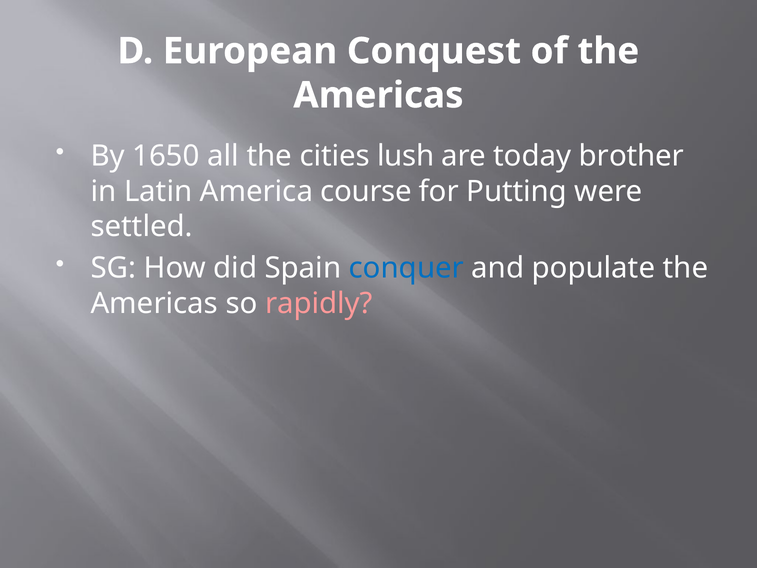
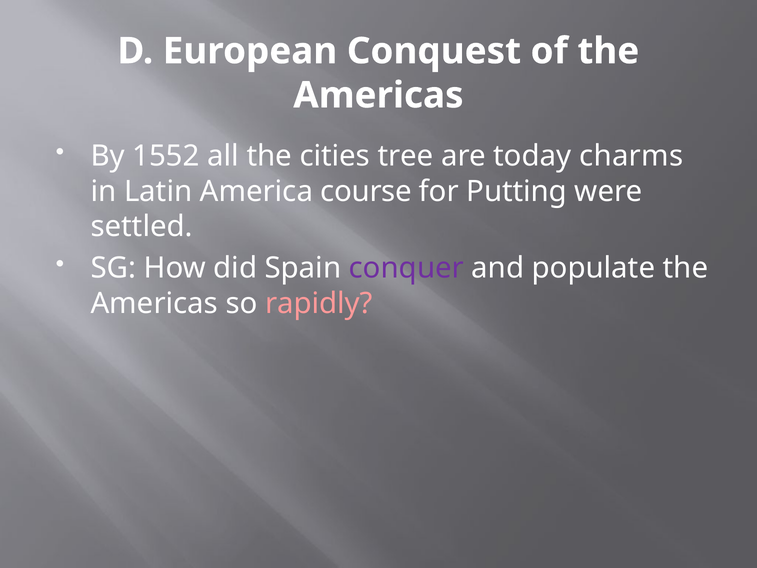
1650: 1650 -> 1552 (166, 156)
lush: lush -> tree (406, 156)
brother: brother -> charms (631, 156)
conquer colour: blue -> purple (406, 268)
